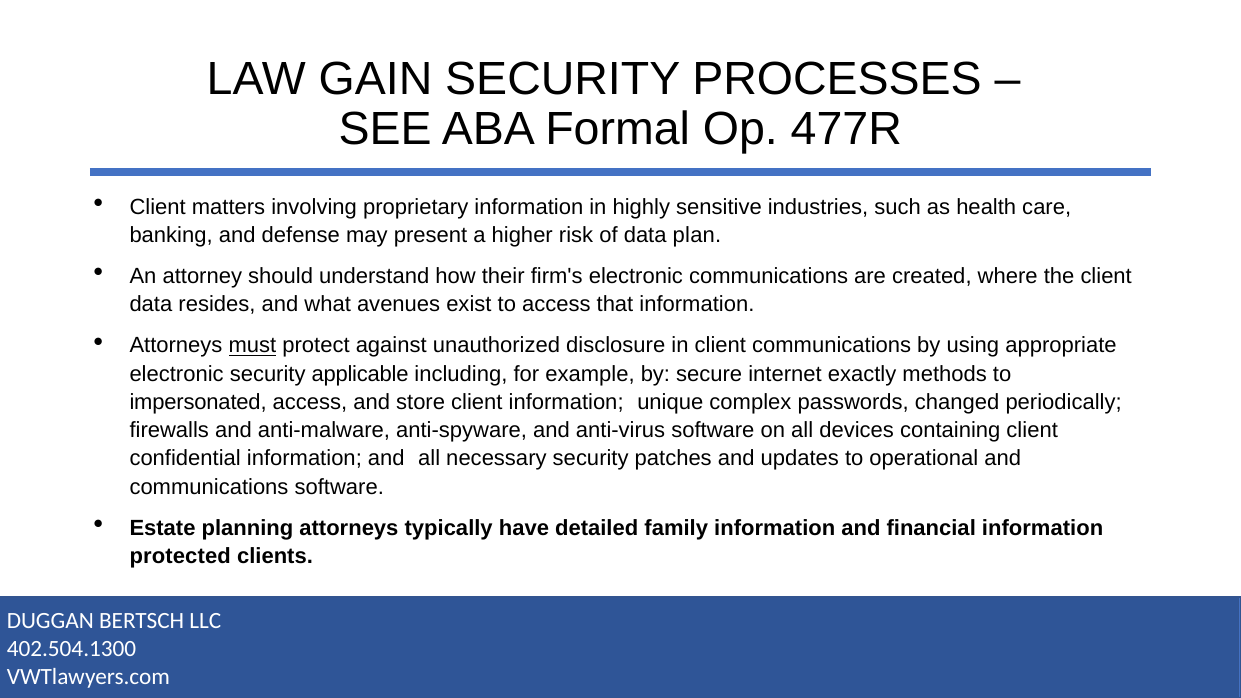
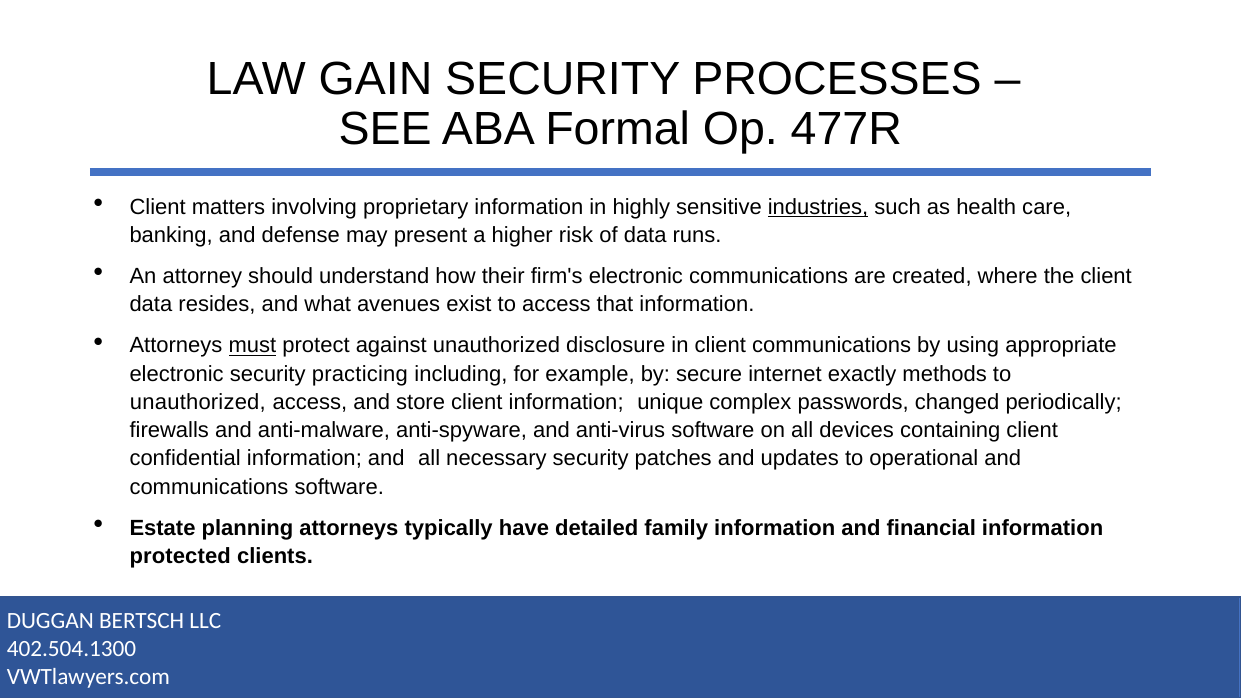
industries underline: none -> present (818, 207)
plan: plan -> runs (697, 235)
applicable: applicable -> practicing (360, 374)
impersonated: impersonated -> unauthorized (198, 402)
